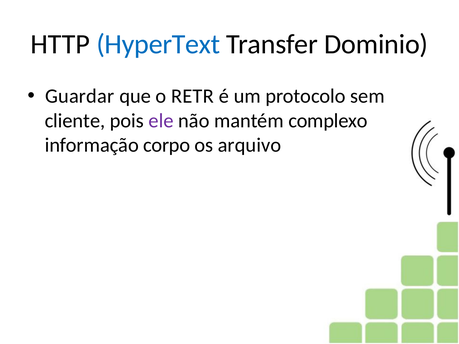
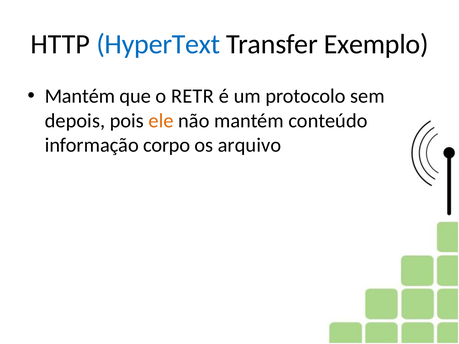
Dominio: Dominio -> Exemplo (376, 44)
Guardar: Guardar -> Mantém (80, 96)
cliente: cliente -> depois (75, 121)
ele colour: purple -> orange (161, 121)
complexo: complexo -> conteúdo (328, 121)
